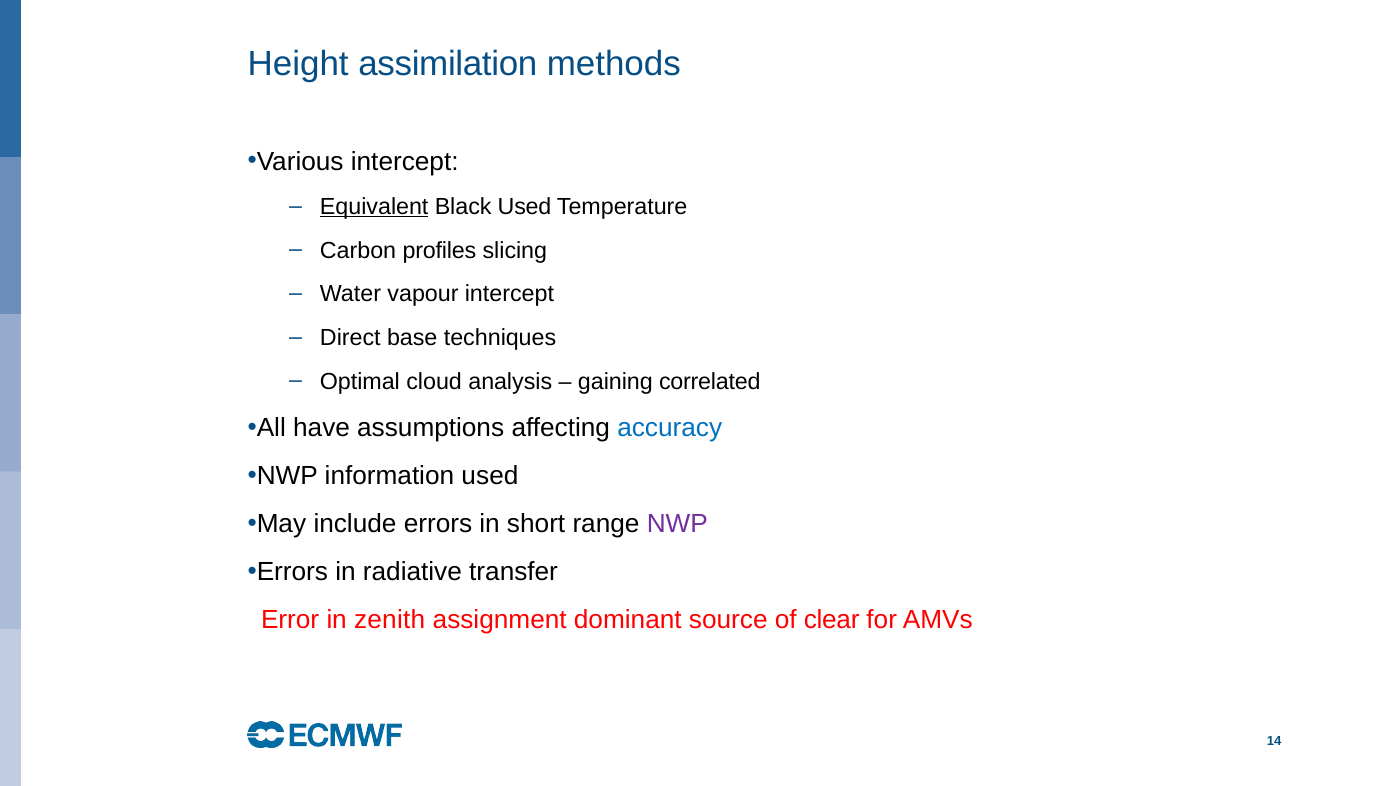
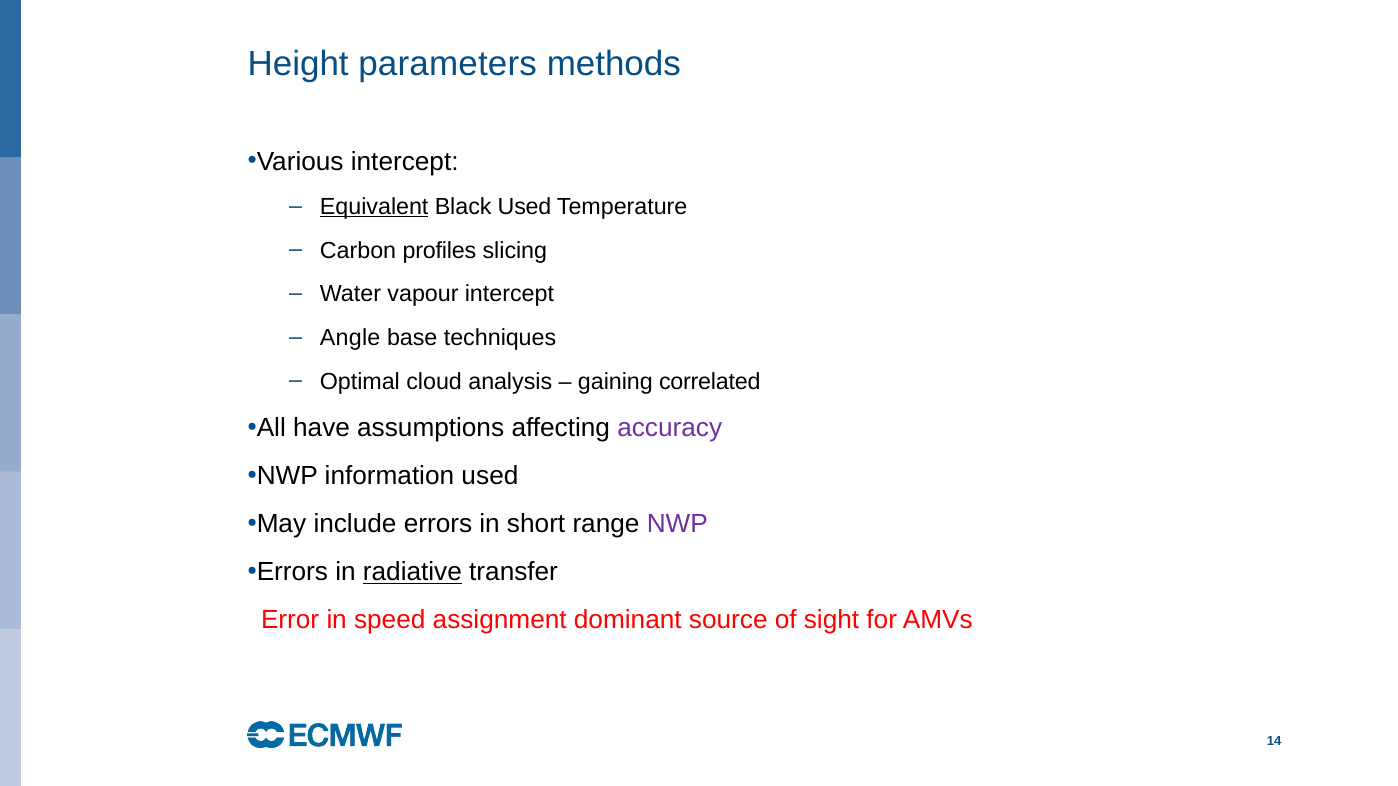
assimilation: assimilation -> parameters (448, 64)
Direct: Direct -> Angle (350, 338)
accuracy colour: blue -> purple (670, 428)
radiative underline: none -> present (412, 572)
zenith: zenith -> speed (390, 621)
clear: clear -> sight (832, 621)
